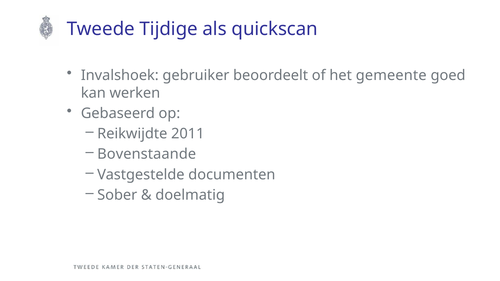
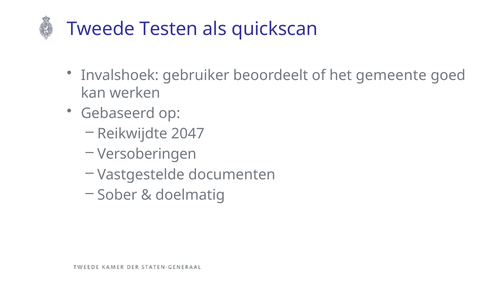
Tijdige: Tijdige -> Testen (169, 29)
2011: 2011 -> 2047 (188, 134)
Bovenstaande: Bovenstaande -> Versoberingen (147, 154)
